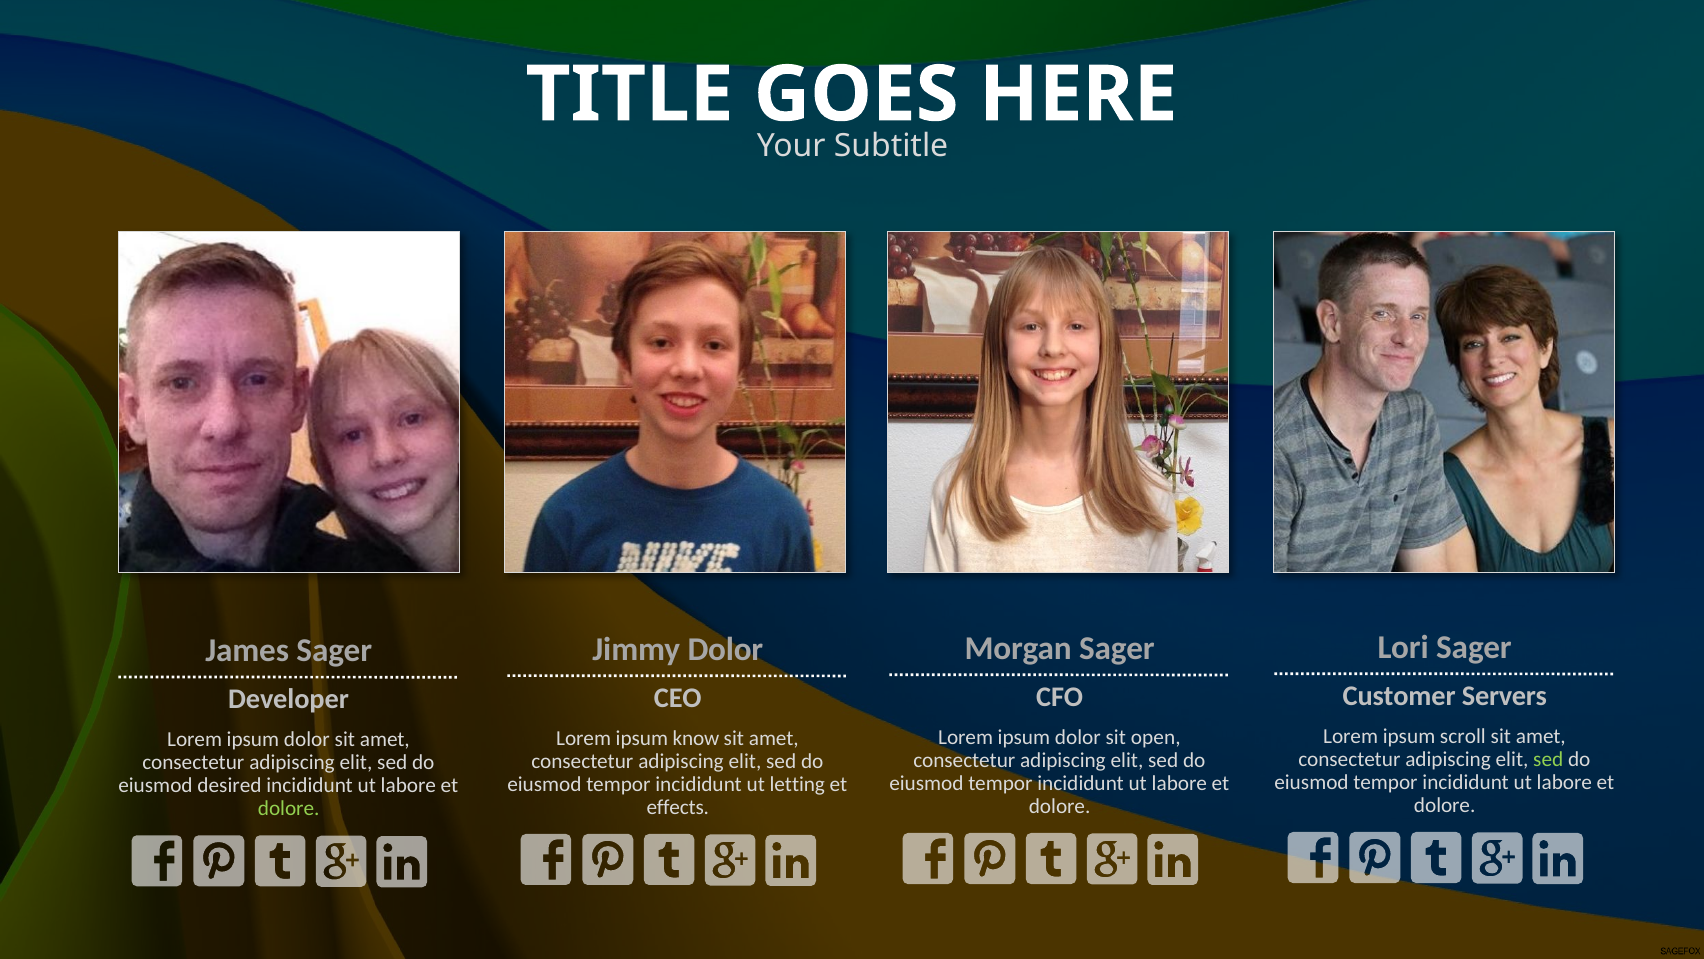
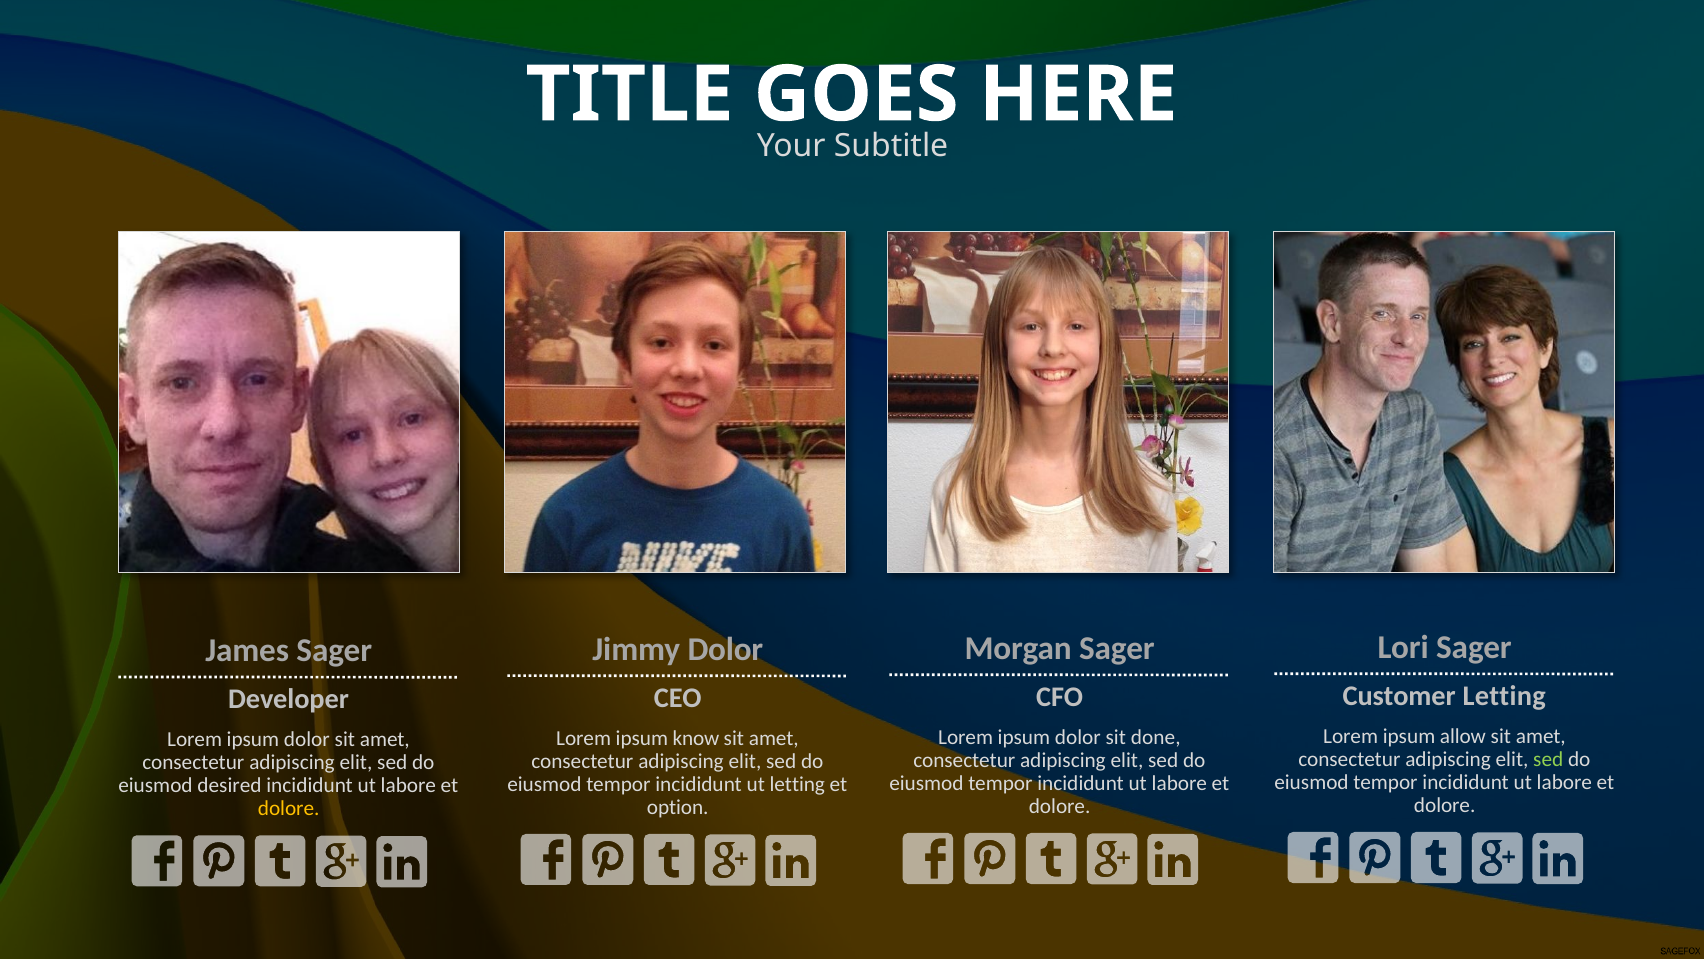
Customer Servers: Servers -> Letting (1504, 696)
scroll: scroll -> allow (1463, 736)
open: open -> done (1156, 737)
effects: effects -> option (678, 807)
dolore colour: light green -> yellow (289, 808)
